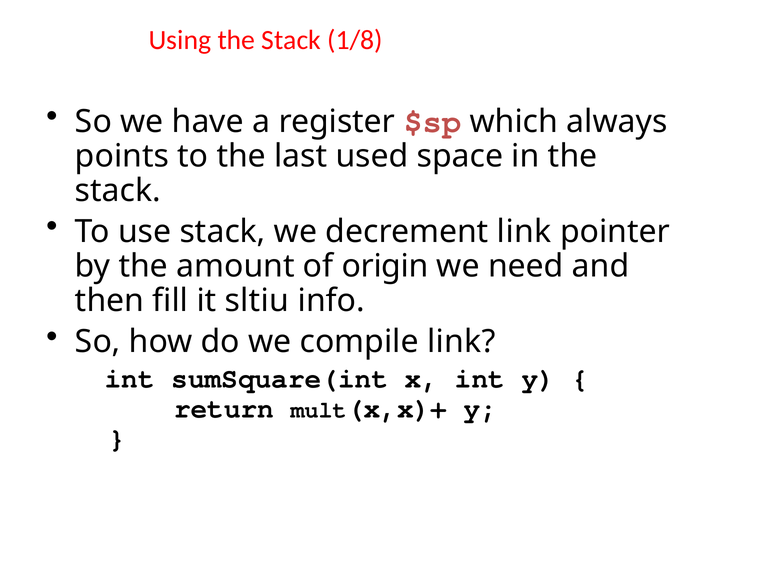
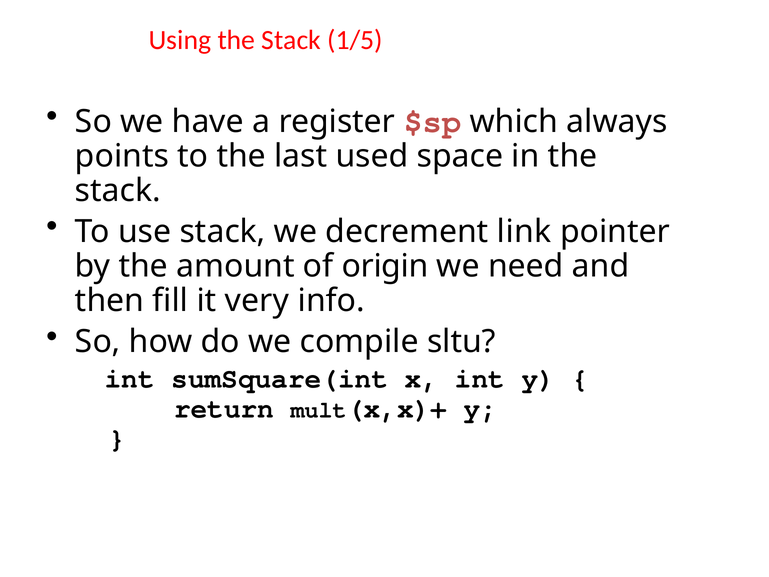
1/8: 1/8 -> 1/5 (355, 40)
sltiu: sltiu -> very (257, 301)
compile link: link -> sltu (461, 341)
